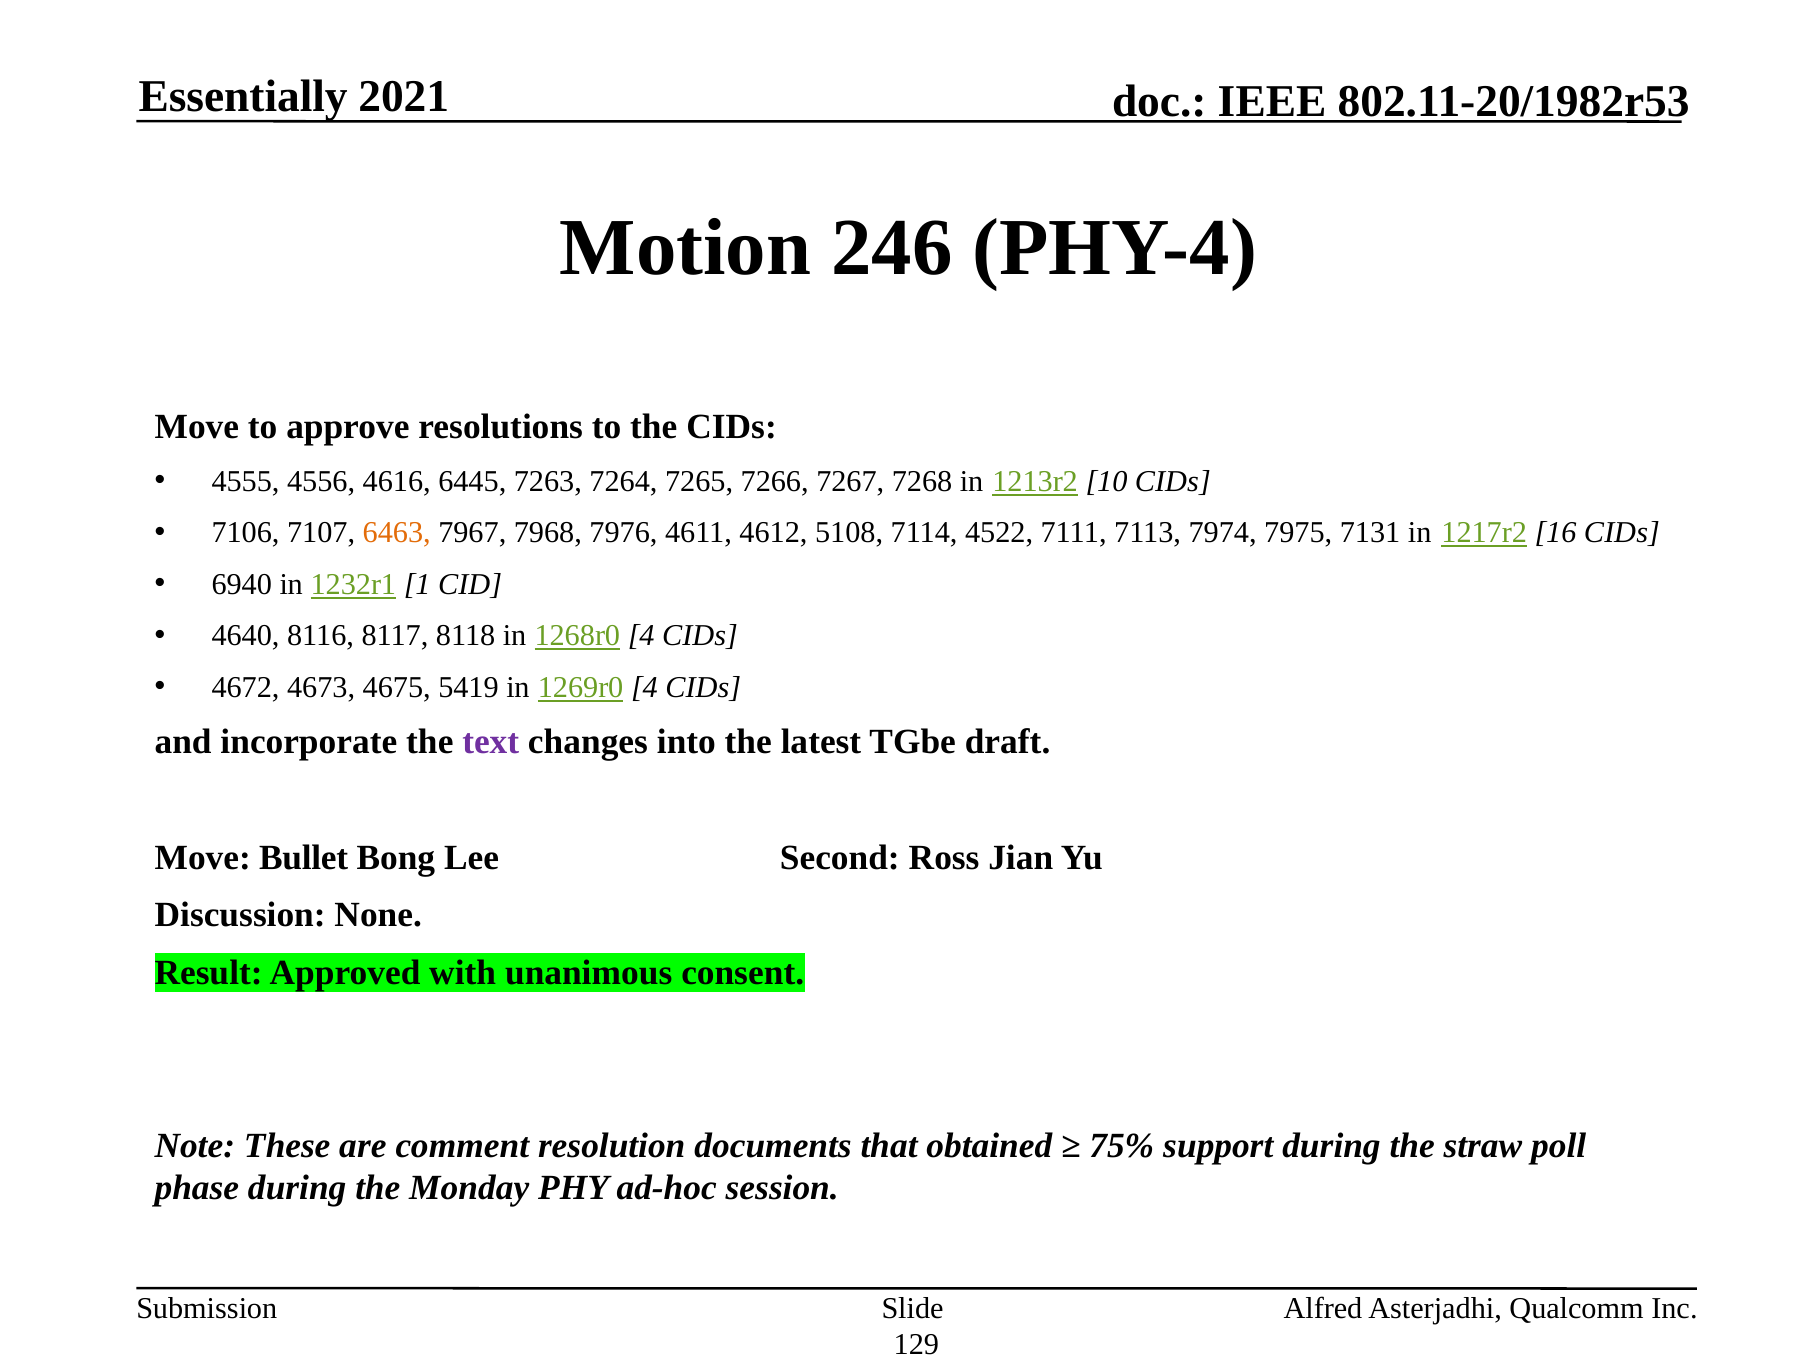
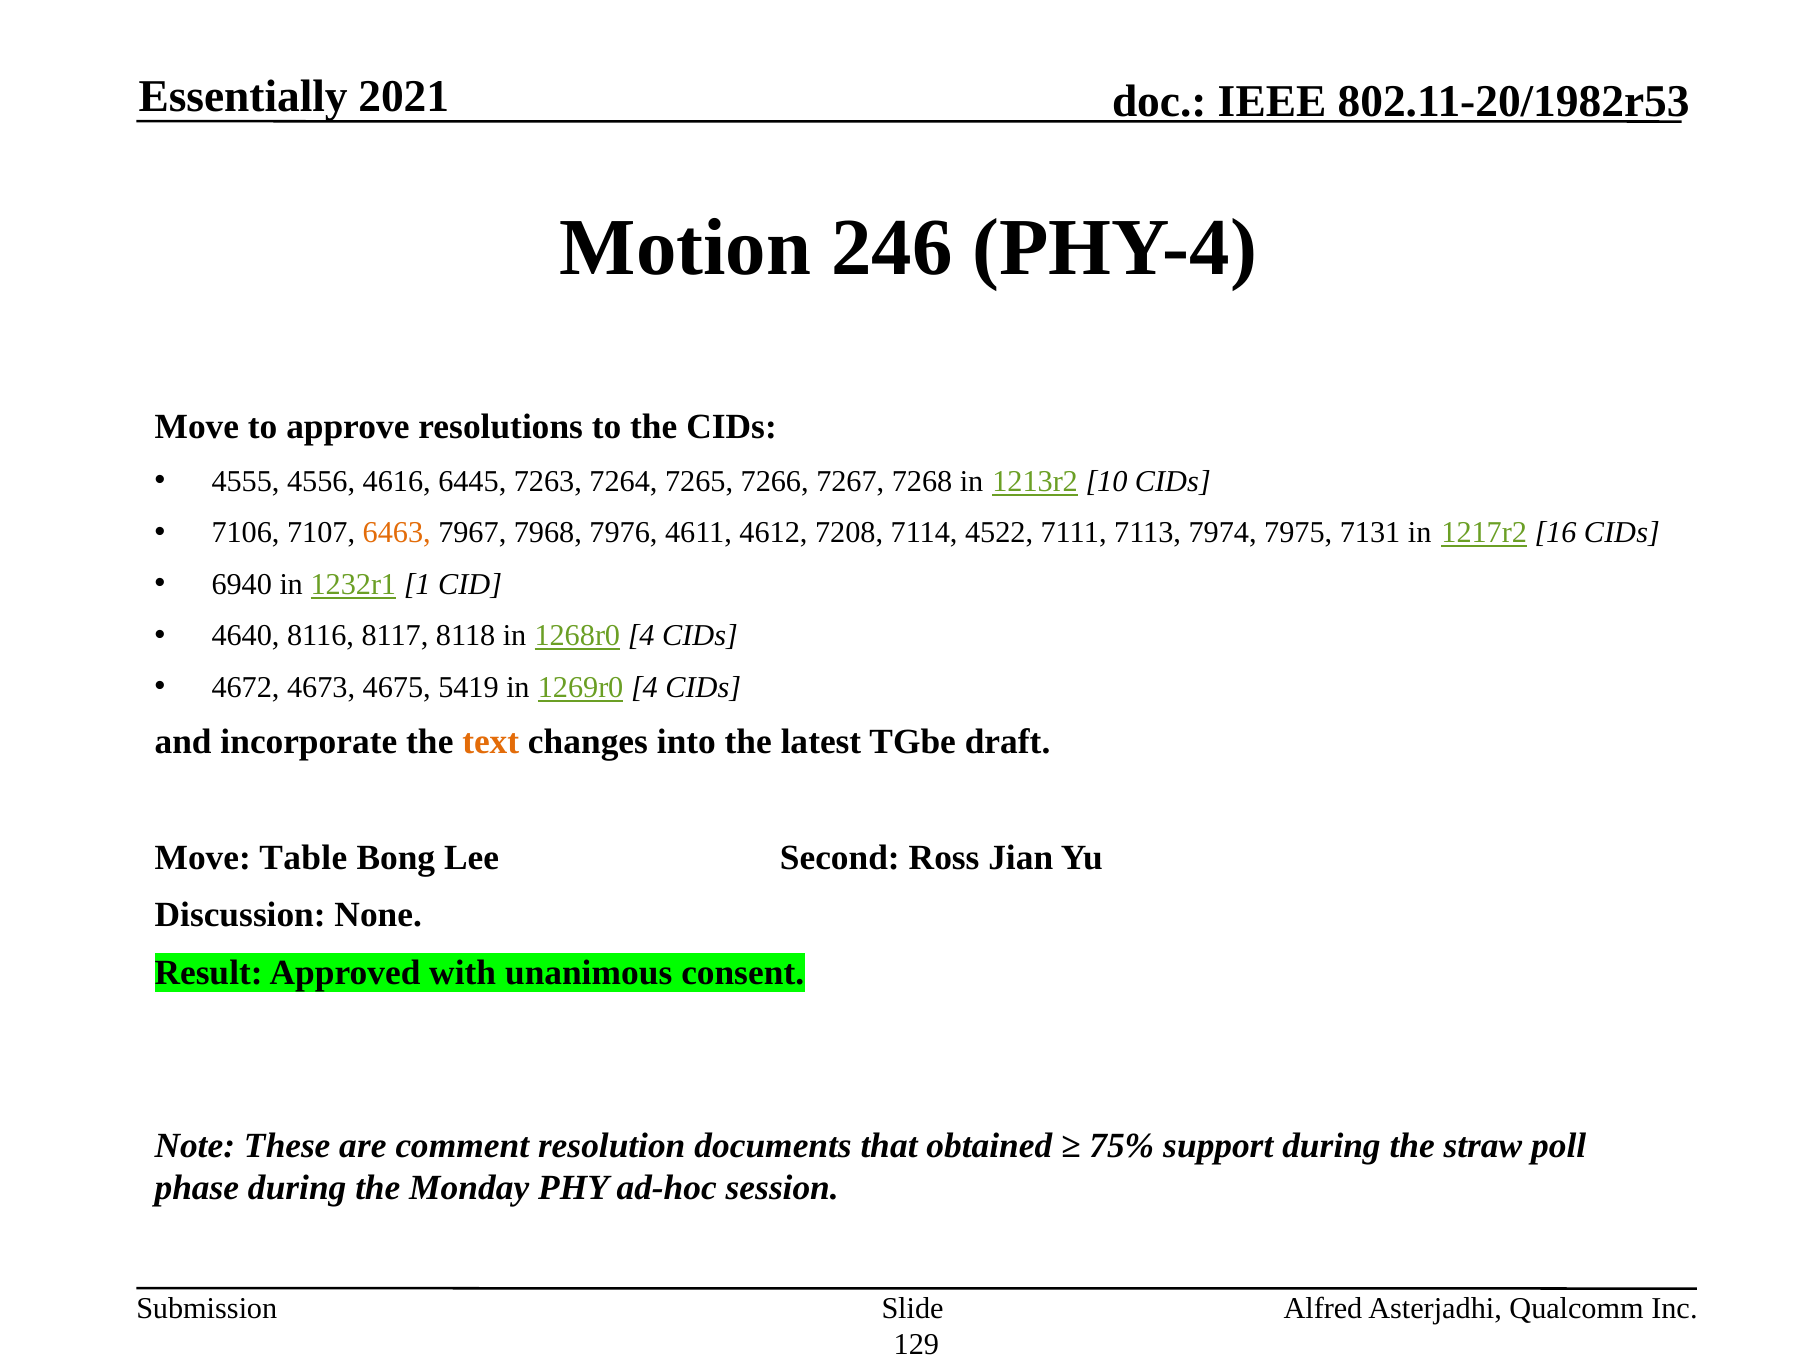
5108: 5108 -> 7208 (849, 532)
text colour: purple -> orange (491, 742)
Bullet: Bullet -> Table (303, 857)
